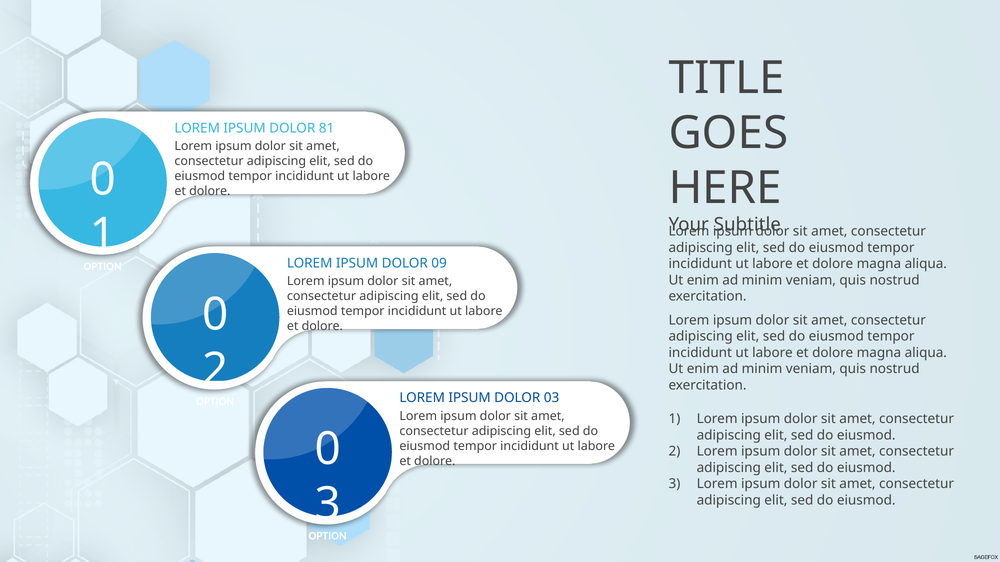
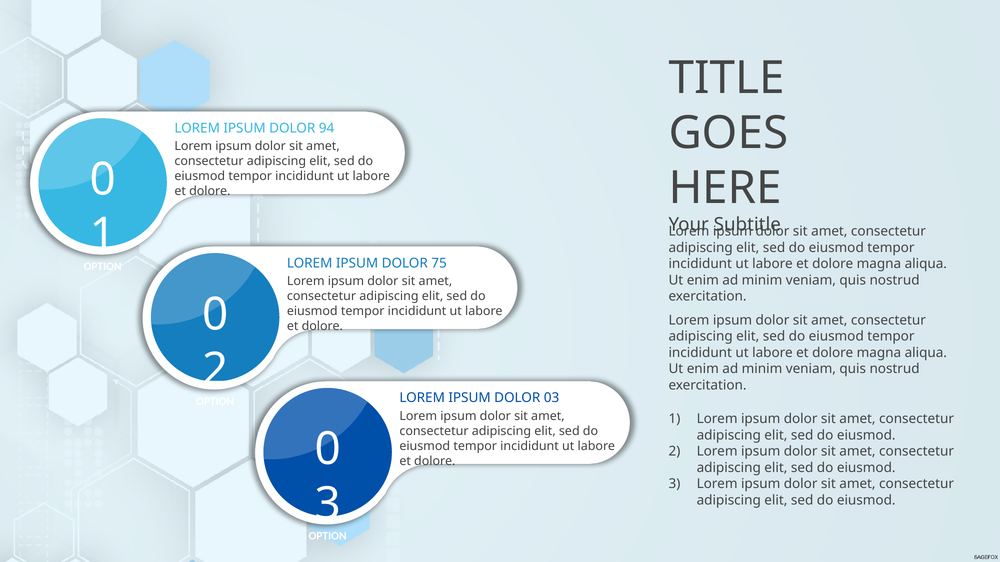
81: 81 -> 94 (327, 128)
09: 09 -> 75 (439, 263)
